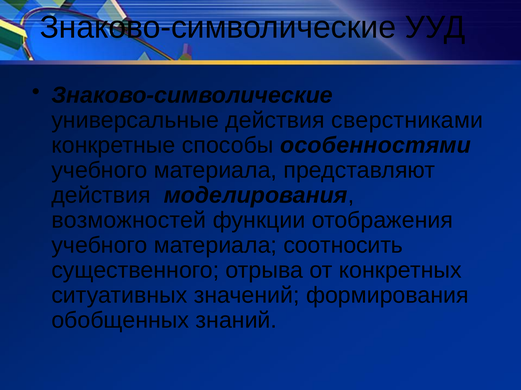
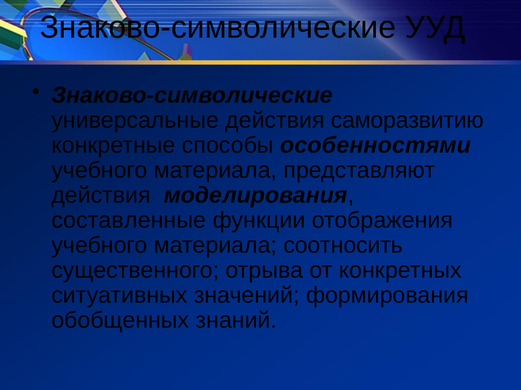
сверстниками: сверстниками -> саморазвитию (407, 121)
возможностей: возможностей -> составленные (129, 221)
